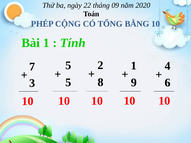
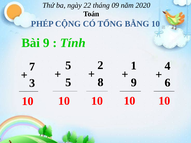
Bài 1: 1 -> 9 (46, 43)
